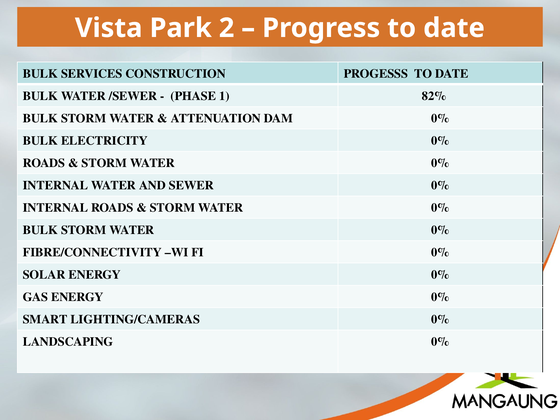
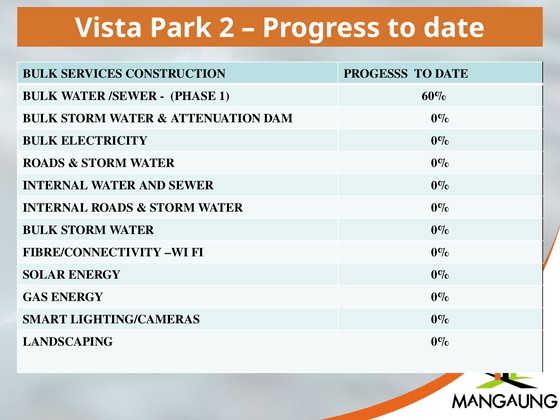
82%: 82% -> 60% (434, 96)
